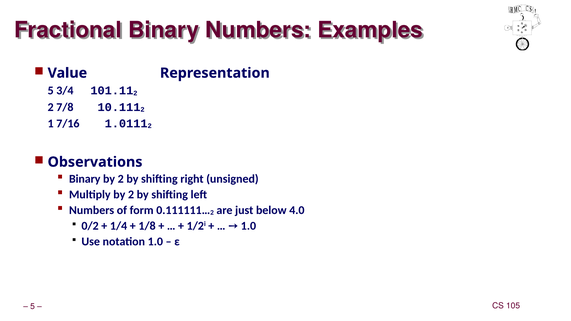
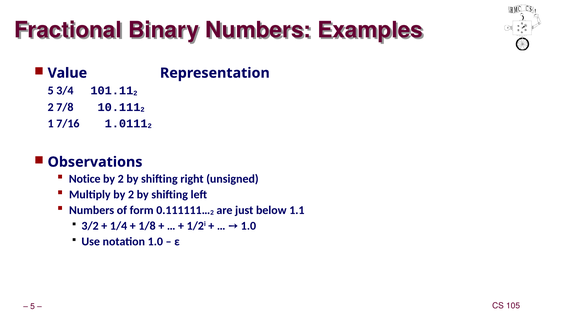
Binary: Binary -> Notice (85, 179)
4.0: 4.0 -> 1.1 (297, 210)
0/2: 0/2 -> 3/2 (90, 226)
